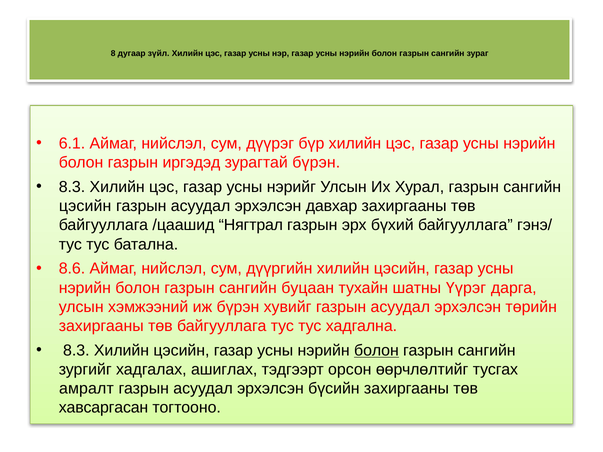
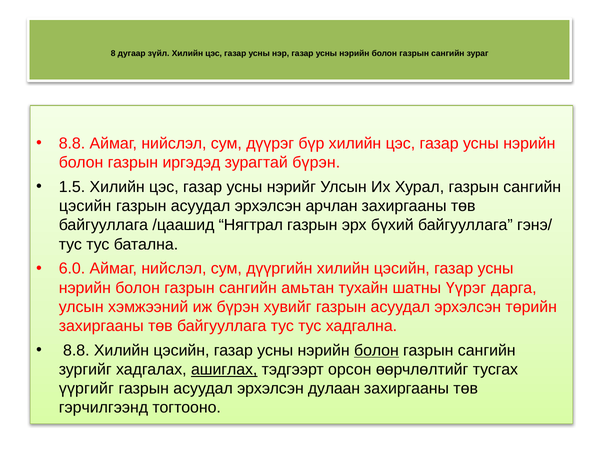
6.1: 6.1 -> 8.8 (72, 144)
8.3: 8.3 -> 1.5 (72, 187)
давхар: давхар -> арчлан (332, 206)
8.6: 8.6 -> 6.0 (72, 269)
буцаан: буцаан -> амьтан (308, 288)
8.3: 8.3 -> 8.8 (76, 351)
ашиглах underline: none -> present (224, 370)
амралт: амралт -> үүргийг (86, 389)
бүсийн: бүсийн -> дулаан (334, 389)
хавсаргасан: хавсаргасан -> гэрчилгээнд (103, 408)
